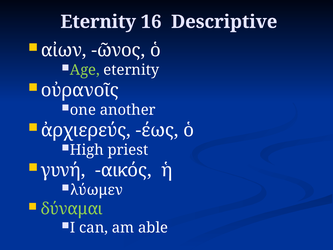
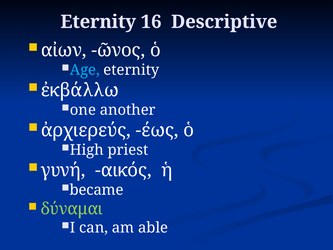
Age colour: light green -> light blue (85, 70)
οὐρανοῖς: οὐρανοῖς -> ἐκβάλλω (80, 90)
λύωμεν: λύωμεν -> became (97, 190)
